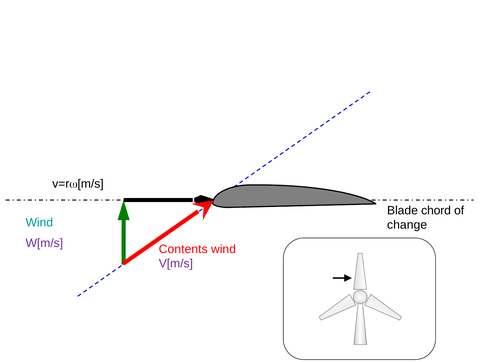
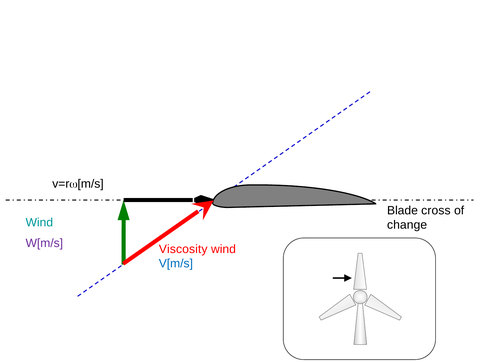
chord: chord -> cross (436, 211)
Contents: Contents -> Viscosity (183, 249)
V[m/s colour: purple -> blue (176, 264)
